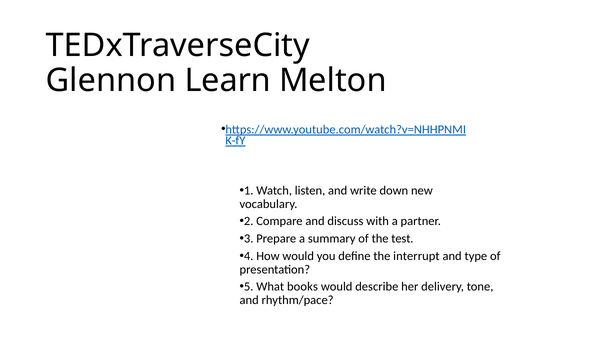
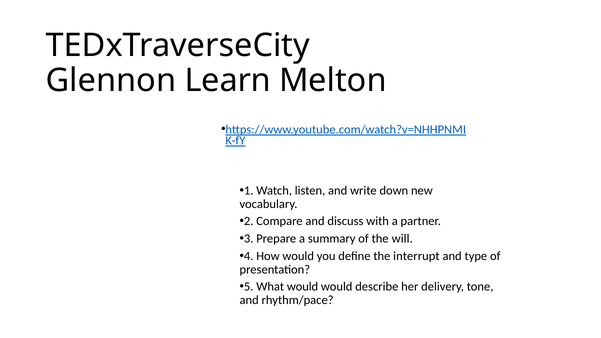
test: test -> will (402, 239)
What books: books -> would (303, 287)
